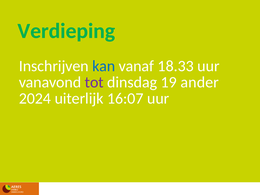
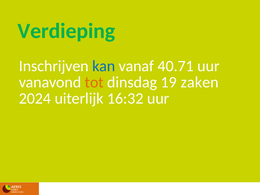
18.33: 18.33 -> 40.71 (176, 66)
tot colour: purple -> orange (94, 82)
ander: ander -> zaken (200, 82)
16:07: 16:07 -> 16:32 (125, 99)
